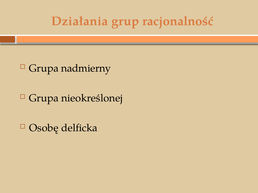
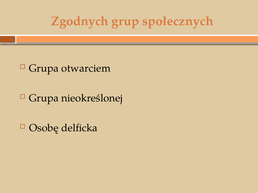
Działania: Działania -> Zgodnych (80, 21)
racjonalność: racjonalność -> społecznych (178, 21)
nadmierny: nadmierny -> otwarciem (86, 68)
